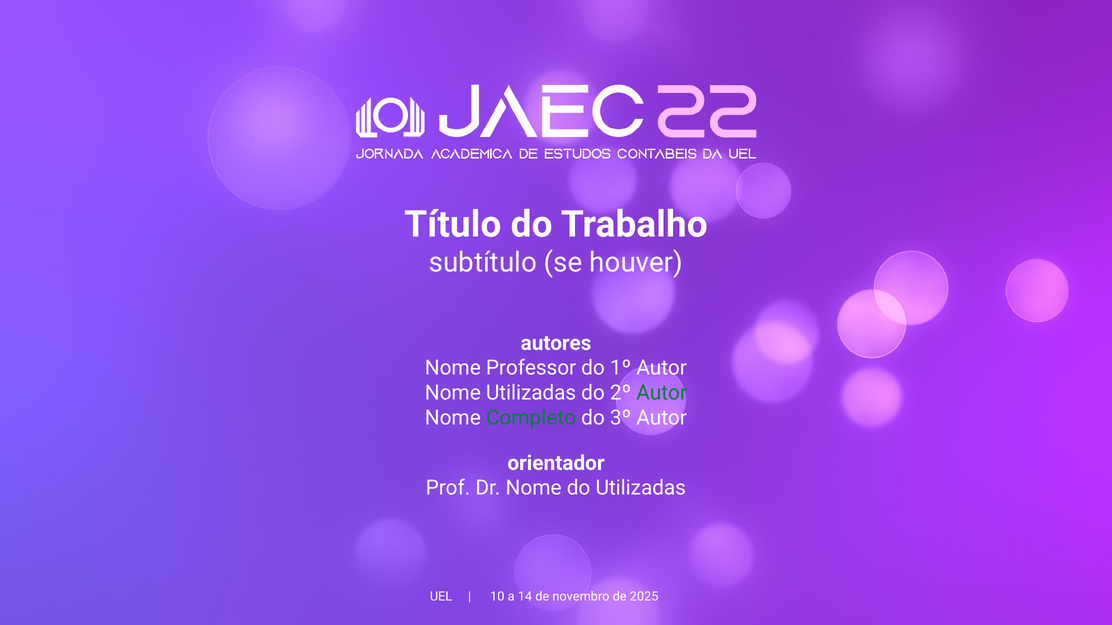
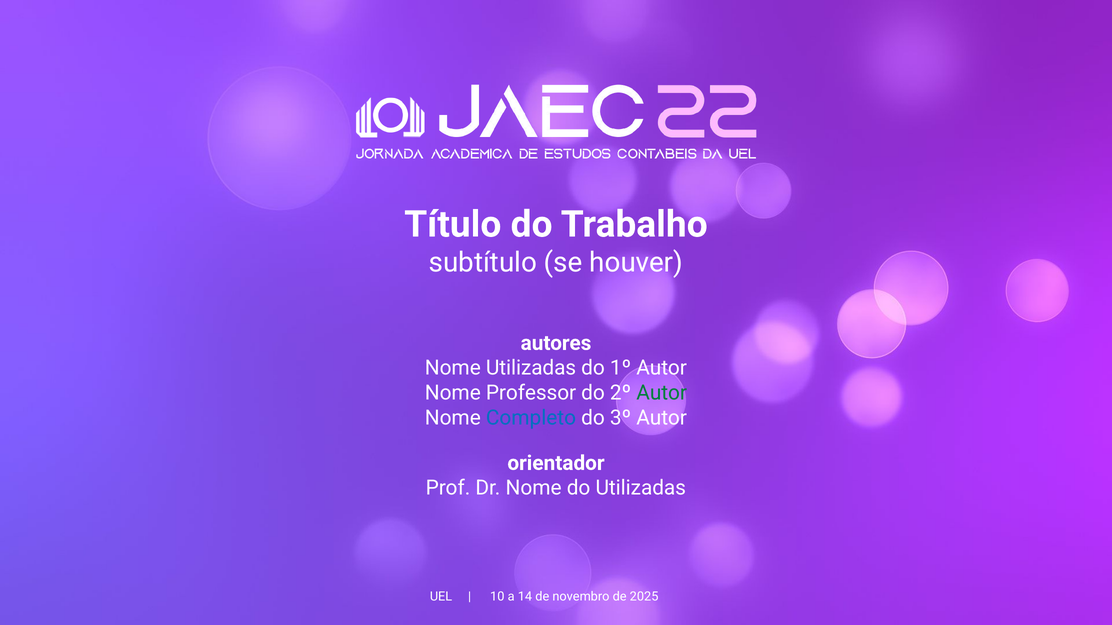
Nome Professor: Professor -> Utilizadas (531, 368)
Nome Utilizadas: Utilizadas -> Professor (531, 393)
Completo colour: green -> blue (531, 418)
